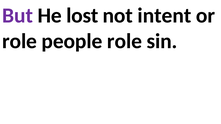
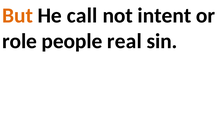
But colour: purple -> orange (18, 15)
lost: lost -> call (82, 15)
people role: role -> real (124, 41)
